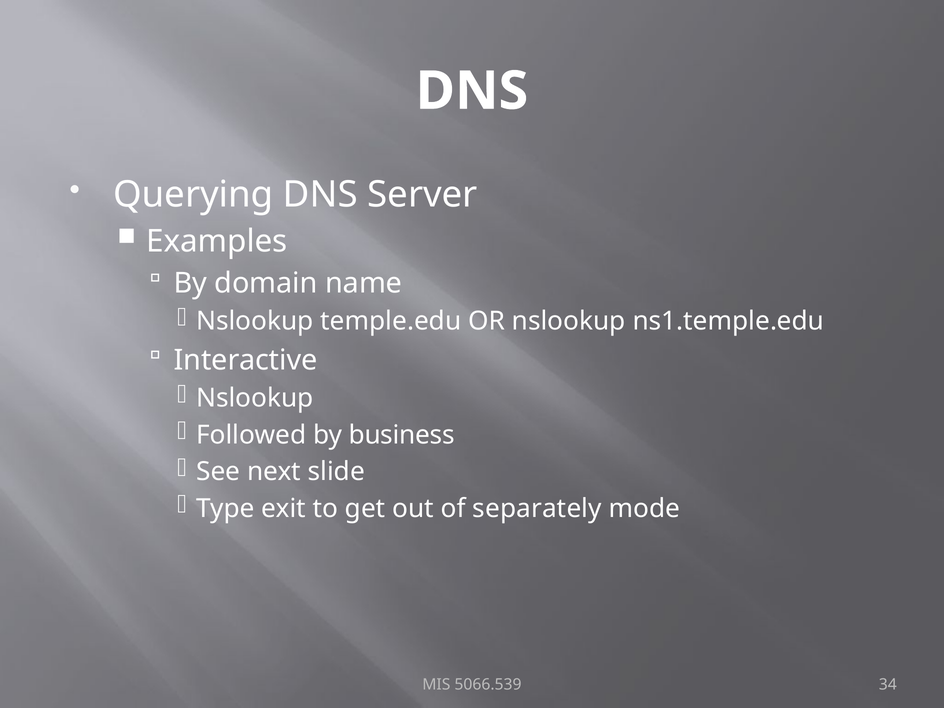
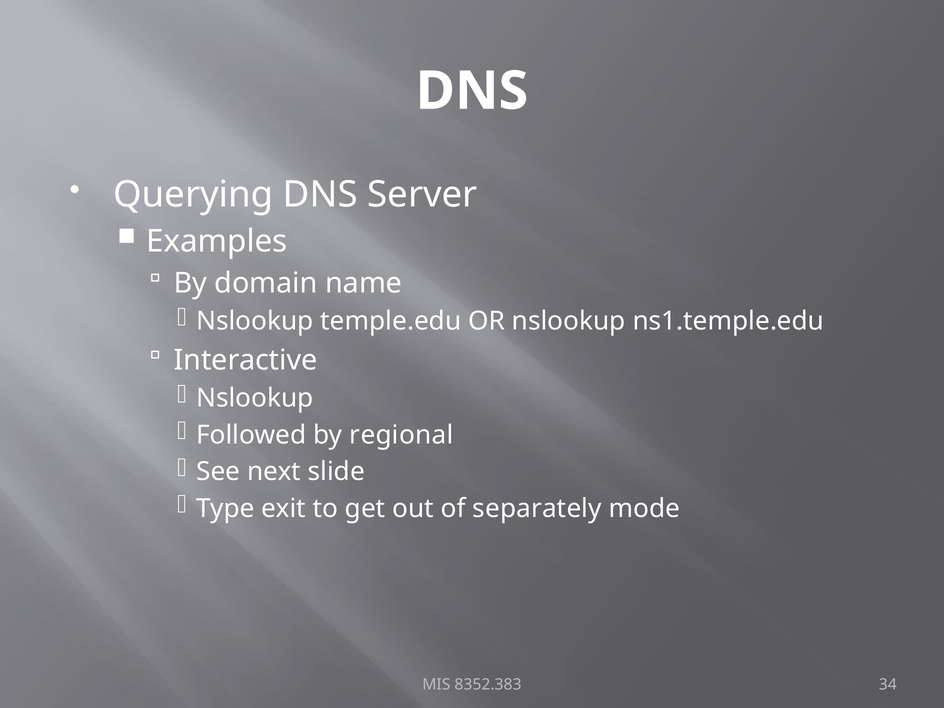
business: business -> regional (401, 435)
5066.539: 5066.539 -> 8352.383 (488, 685)
